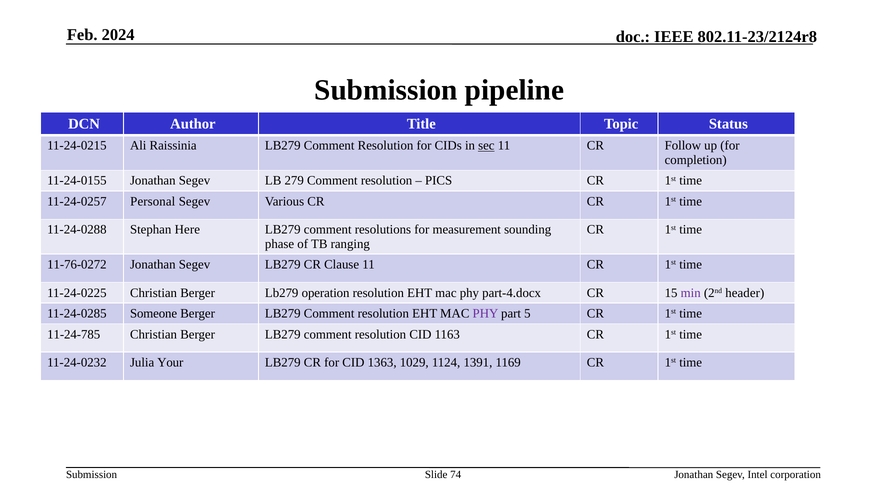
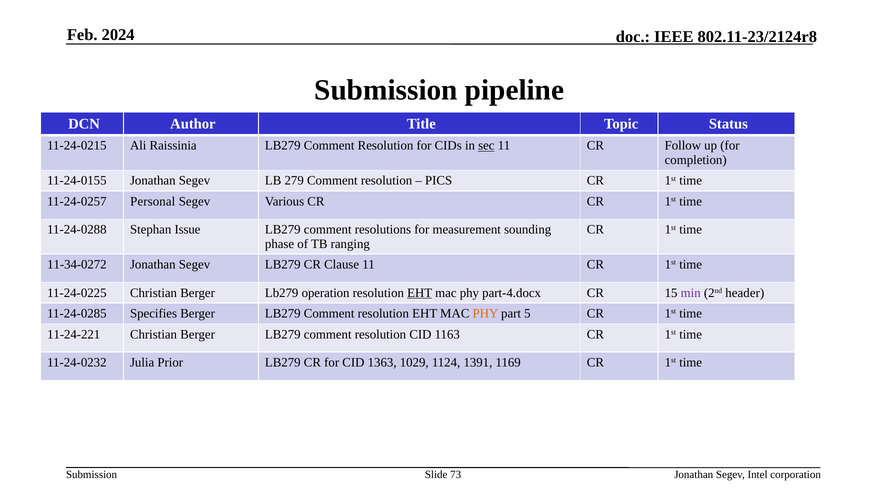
Here: Here -> Issue (187, 229)
11-76-0272: 11-76-0272 -> 11-34-0272 (77, 264)
EHT underline: none -> present (420, 292)
Someone: Someone -> Specifies (154, 313)
PHY colour: purple -> orange (485, 313)
11-24-785: 11-24-785 -> 11-24-221 (74, 334)
Your: Your -> Prior (170, 362)
74: 74 -> 73 (456, 474)
